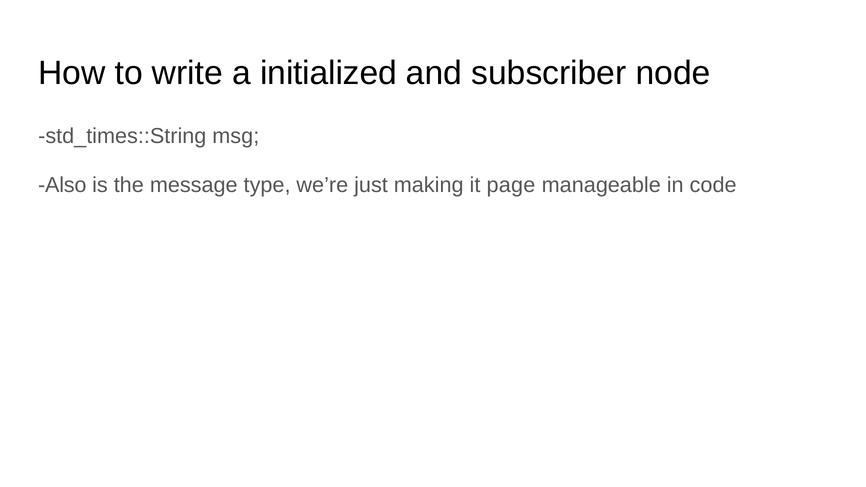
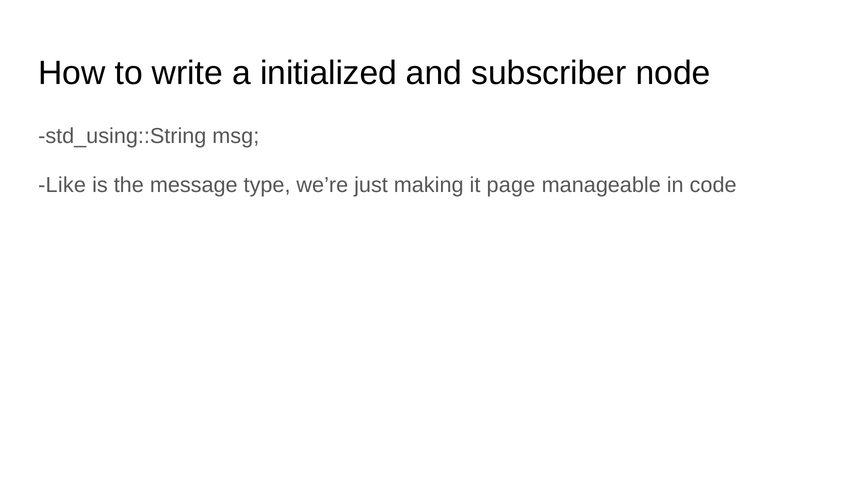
std_times::String: std_times::String -> std_using::String (122, 136)
Also: Also -> Like (62, 185)
